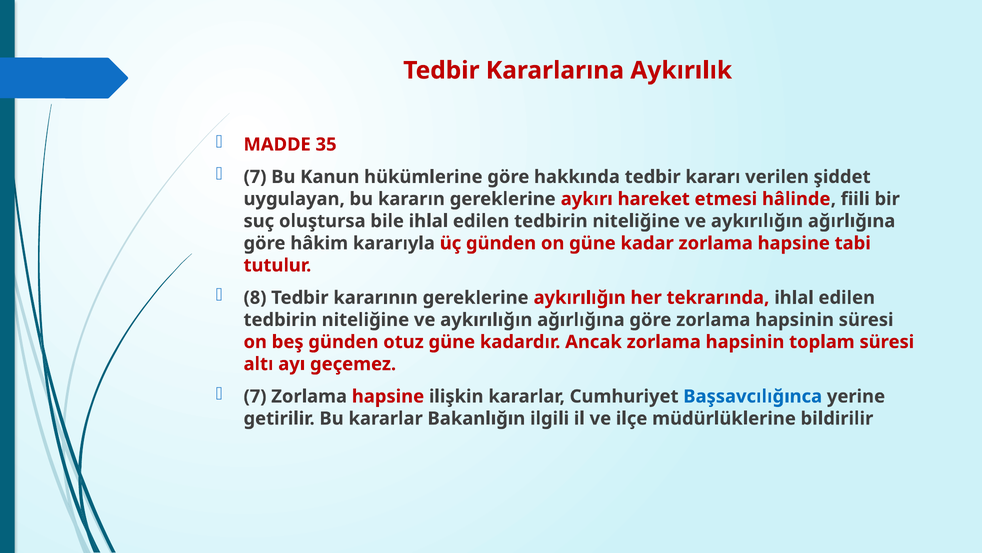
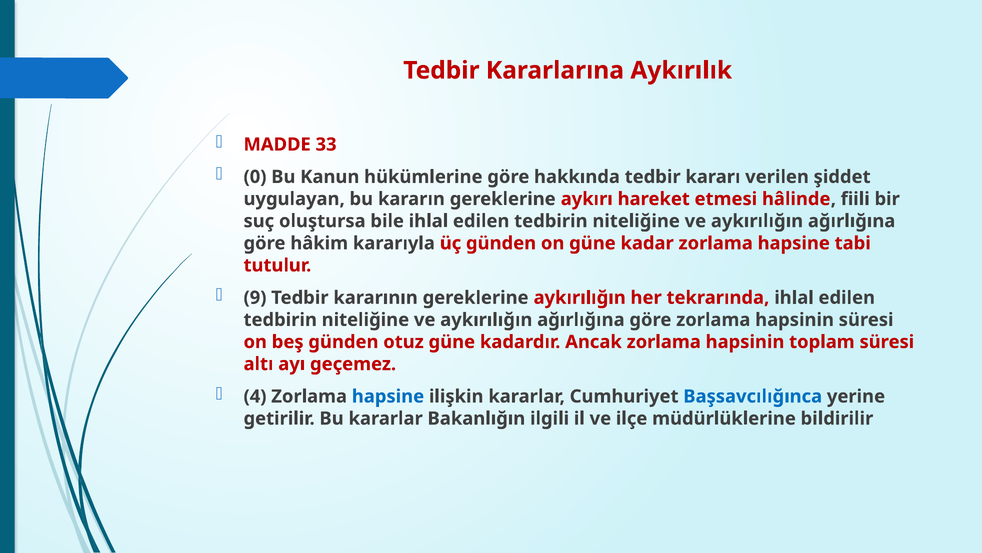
35: 35 -> 33 (326, 144)
7: 7 -> 0 (255, 177)
8: 8 -> 9 (255, 297)
7: 7 -> 4 (255, 396)
hapsine colour: red -> blue (388, 396)
